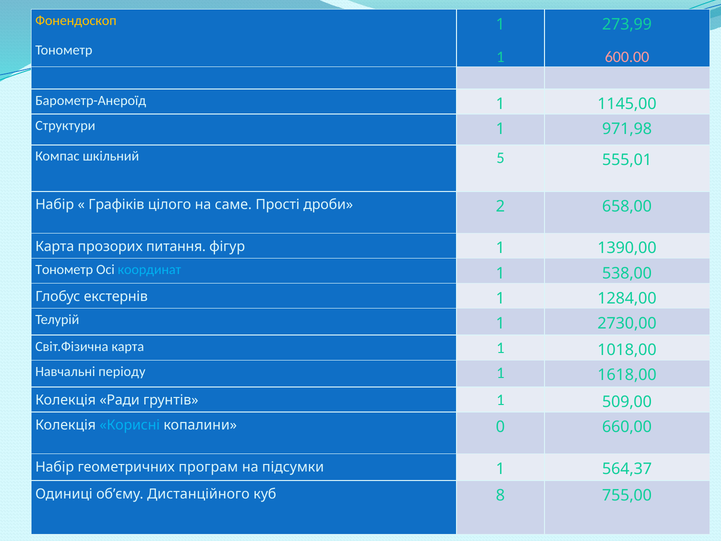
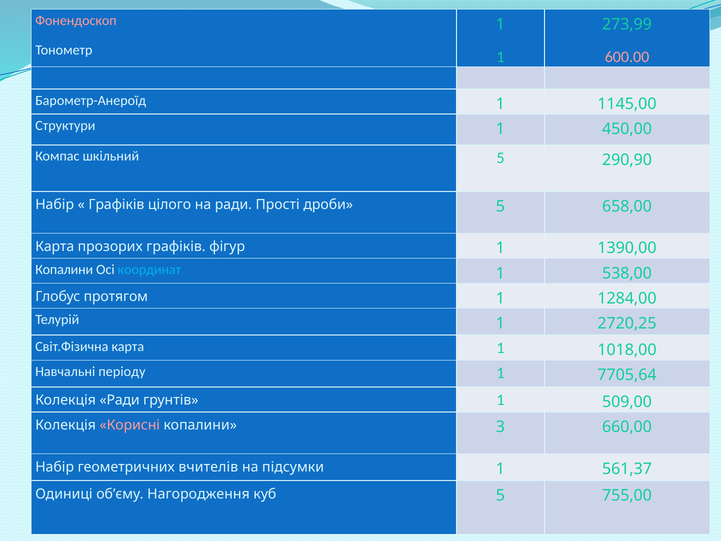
Фонендоскоп colour: yellow -> pink (76, 20)
971,98: 971,98 -> 450,00 (627, 129)
555,01: 555,01 -> 290,90 (627, 160)
на саме: саме -> ради (233, 205)
дроби 2: 2 -> 5 (500, 207)
прозорих питання: питання -> графіків (176, 246)
Тонометр: Тонометр -> Копалини (64, 269)
екстернів: екстернів -> протягом (116, 296)
2730,00: 2730,00 -> 2720,25 (627, 323)
1618,00: 1618,00 -> 7705,64 (627, 375)
Корисні colour: light blue -> pink (130, 425)
0: 0 -> 3 (500, 427)
програм: програм -> вчителів (208, 467)
564,37: 564,37 -> 561,37 (627, 469)
Дистанційного: Дистанційного -> Нагородження (198, 494)
куб 8: 8 -> 5 (500, 495)
